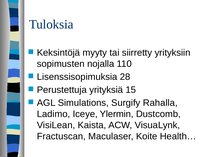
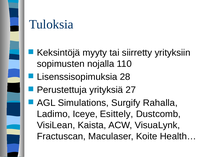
15: 15 -> 27 (131, 90)
Ylermin: Ylermin -> Esittely (117, 114)
